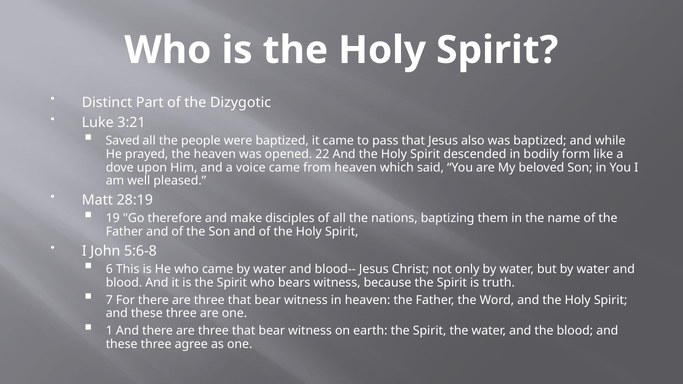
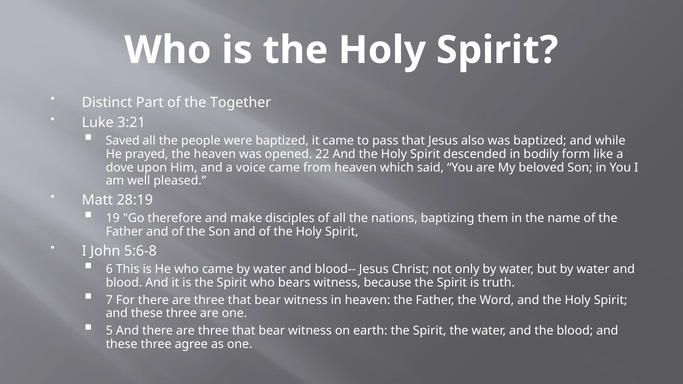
Dizygotic: Dizygotic -> Together (241, 103)
1: 1 -> 5 (109, 331)
